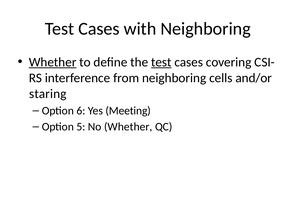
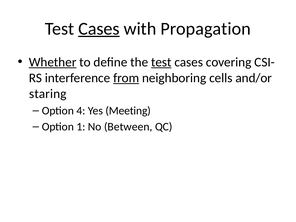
Cases underline: none -> present (99, 29)
with Neighboring: Neighboring -> Propagation (206, 29)
from underline: none -> present (126, 78)
6: 6 -> 4 (81, 111)
5: 5 -> 1 (81, 127)
No Whether: Whether -> Between (128, 127)
